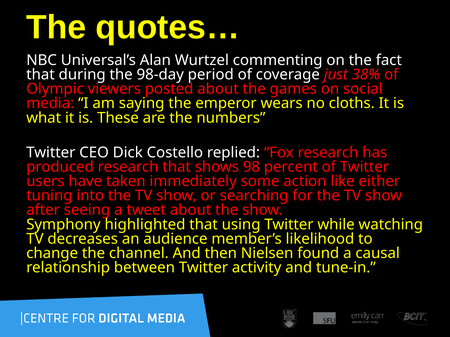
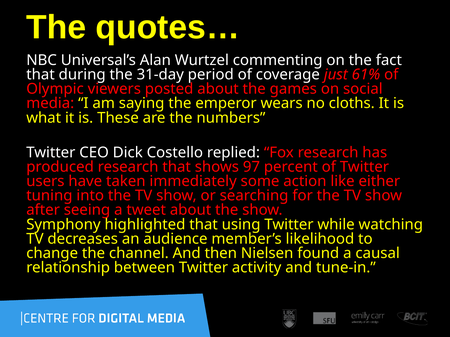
98-day: 98-day -> 31-day (160, 75)
38%: 38% -> 61% (366, 75)
98: 98 -> 97 (251, 167)
